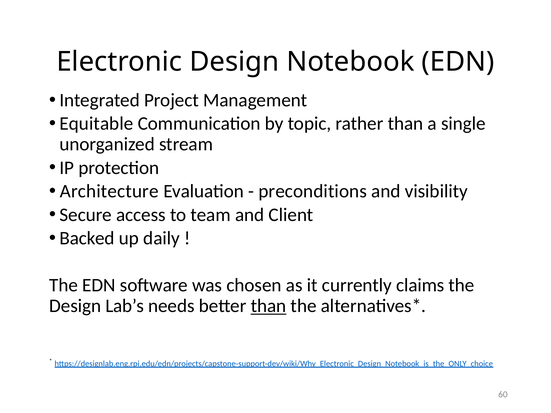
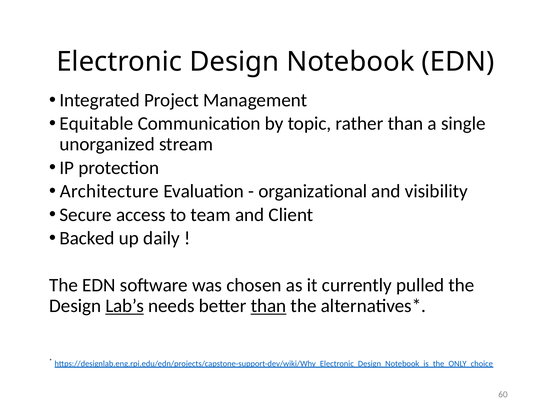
preconditions: preconditions -> organizational (313, 191)
claims: claims -> pulled (420, 285)
Lab’s underline: none -> present (125, 306)
